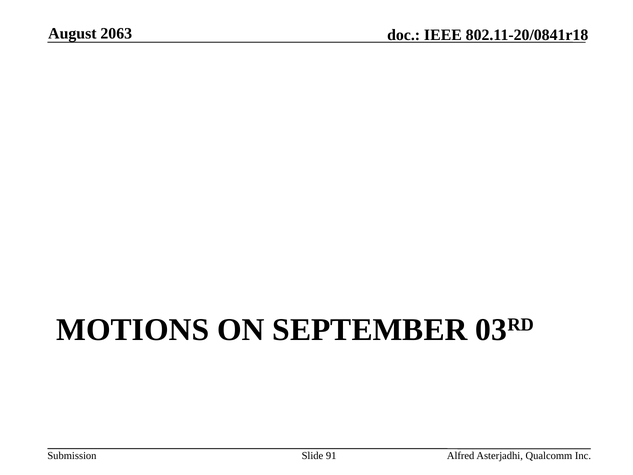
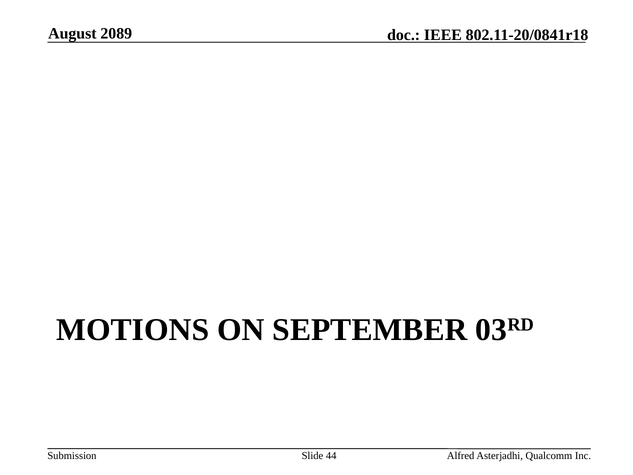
2063: 2063 -> 2089 (116, 34)
91: 91 -> 44 (331, 455)
